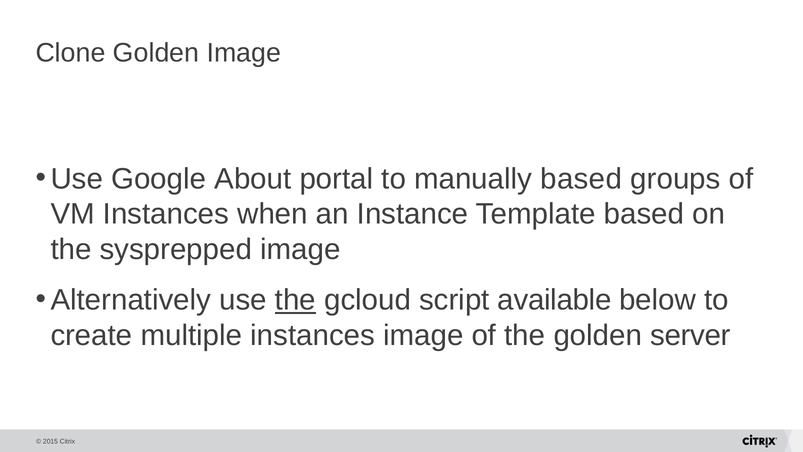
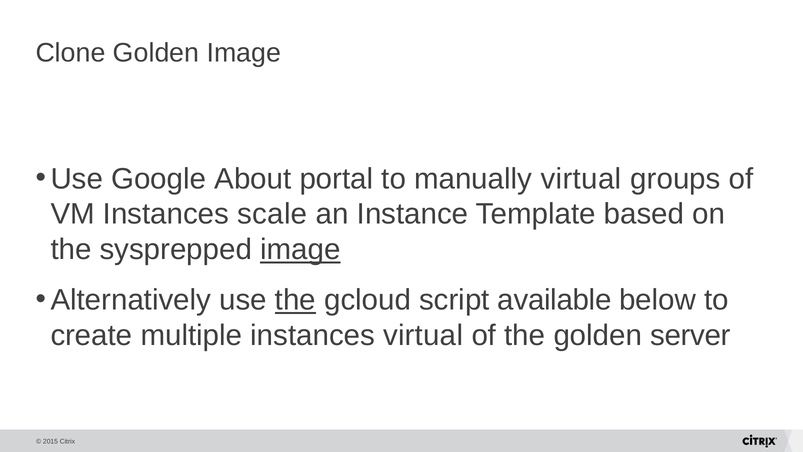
manually based: based -> virtual (581, 179)
when: when -> scale (272, 214)
image underline: none -> present (300, 250)
instances image: image -> virtual (423, 335)
